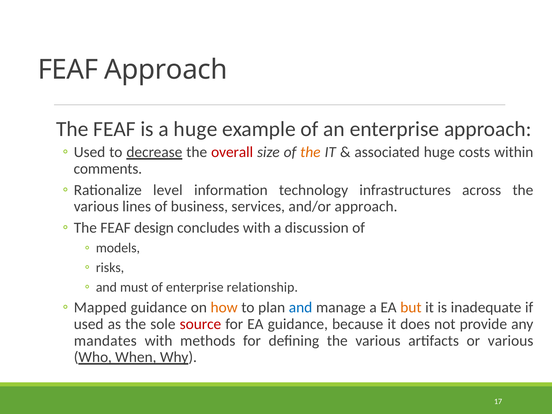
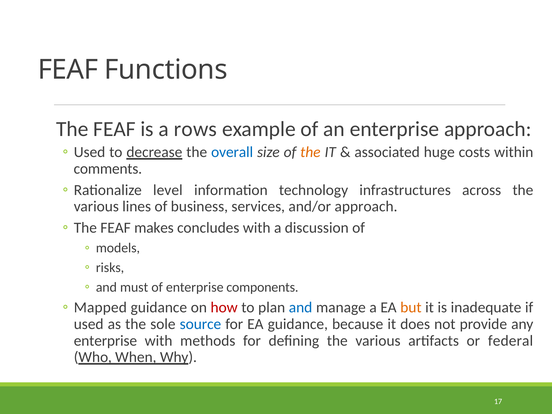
FEAF Approach: Approach -> Functions (166, 70)
a huge: huge -> rows (195, 129)
overall colour: red -> blue (232, 152)
design: design -> makes (154, 228)
relationship: relationship -> components (262, 287)
how colour: orange -> red (224, 307)
source colour: red -> blue (200, 324)
mandates: mandates -> enterprise (105, 341)
or various: various -> federal (511, 341)
